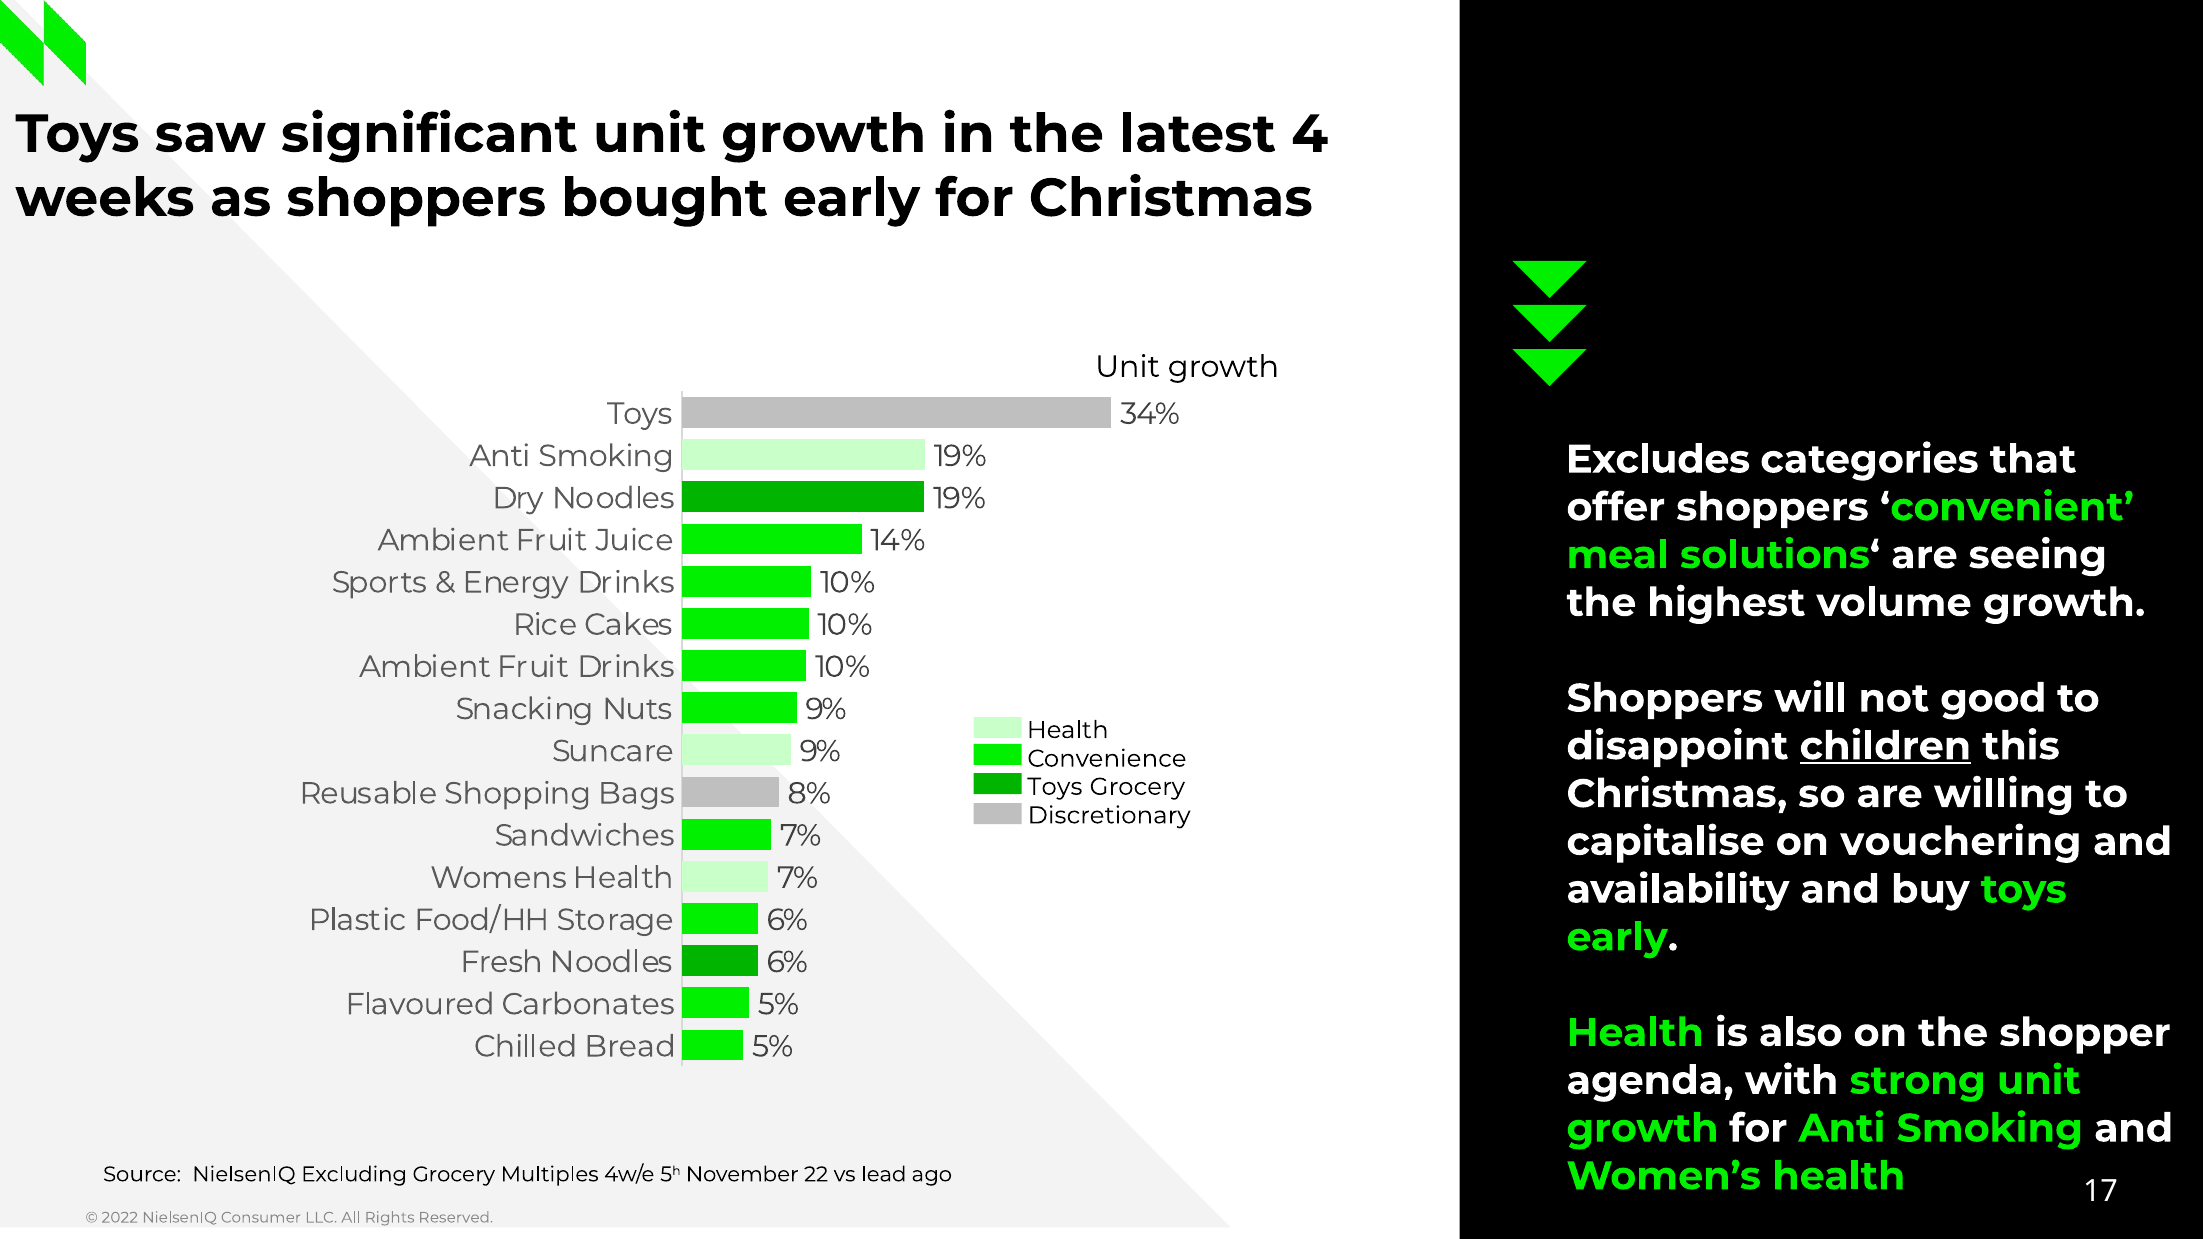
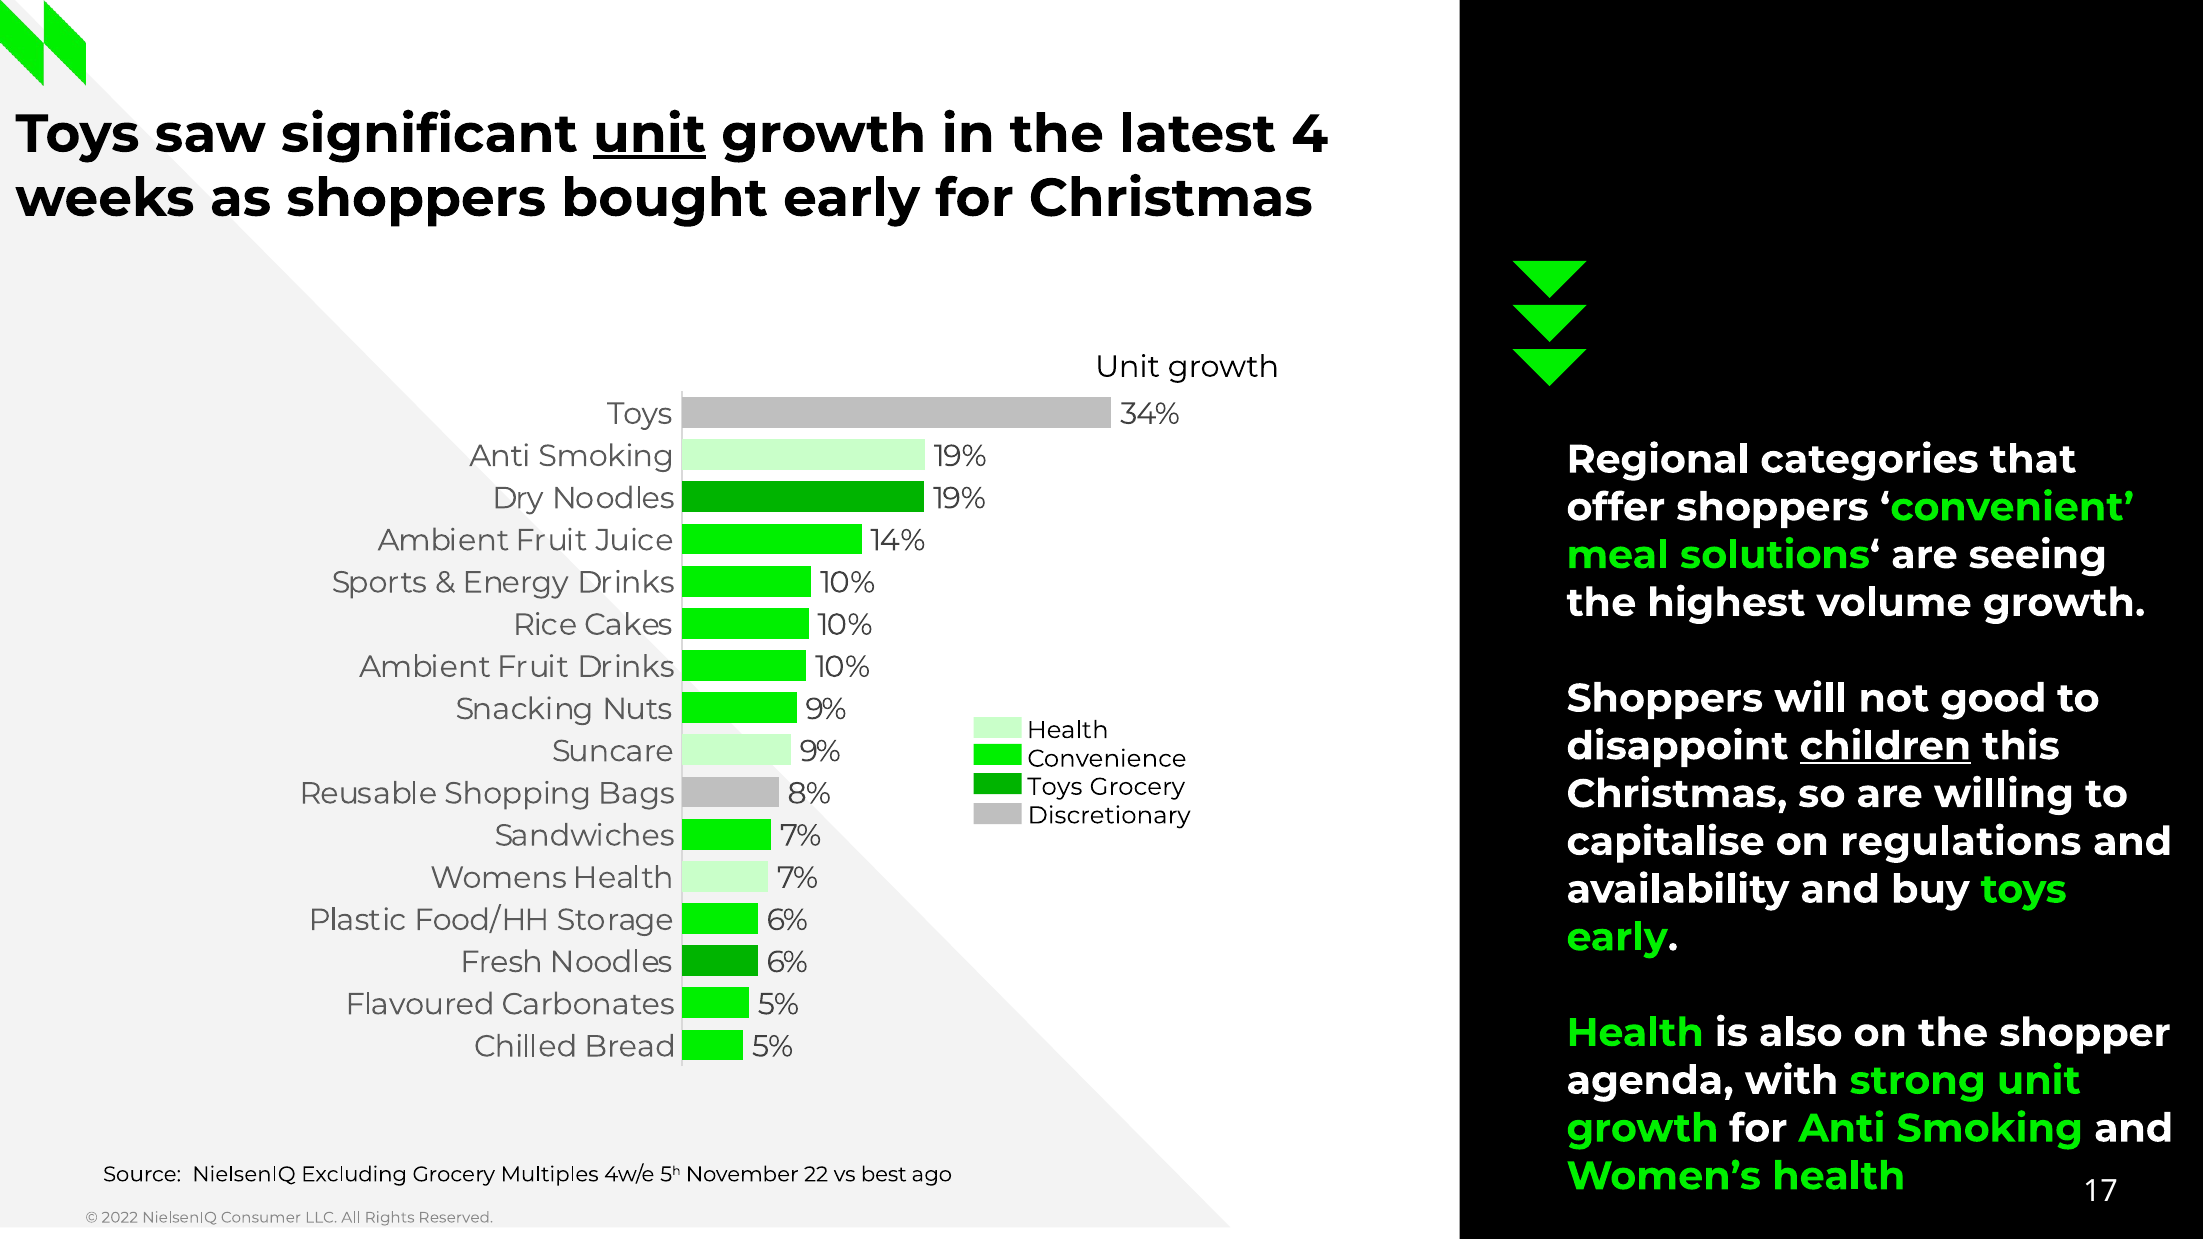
unit underline: none -> present (650, 134)
Excludes: Excludes -> Regional (1658, 460)
vouchering: vouchering -> regulations (1961, 842)
lead: lead -> best (884, 1175)
